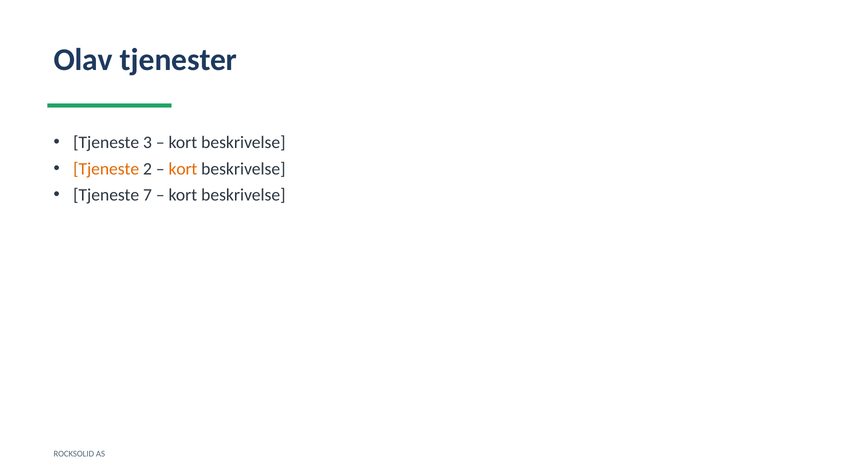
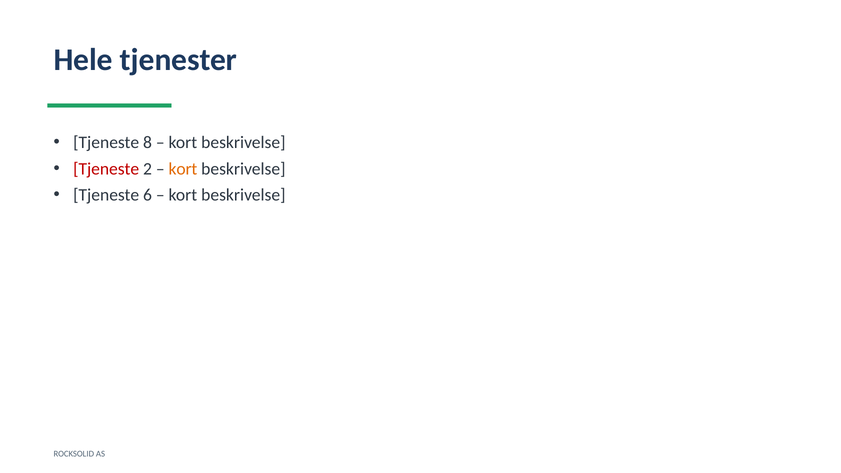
Olav: Olav -> Hele (83, 60)
3: 3 -> 8 (147, 142)
Tjeneste colour: orange -> red (106, 169)
7: 7 -> 6 (147, 195)
